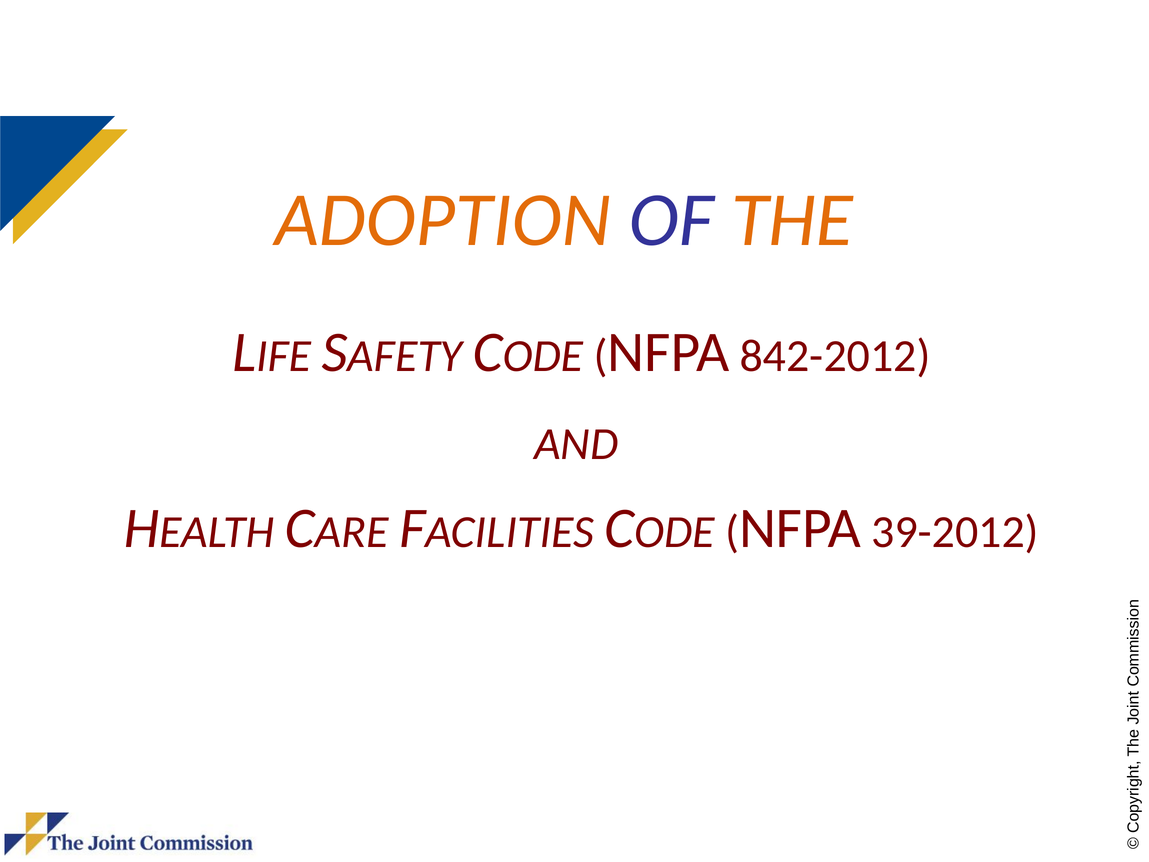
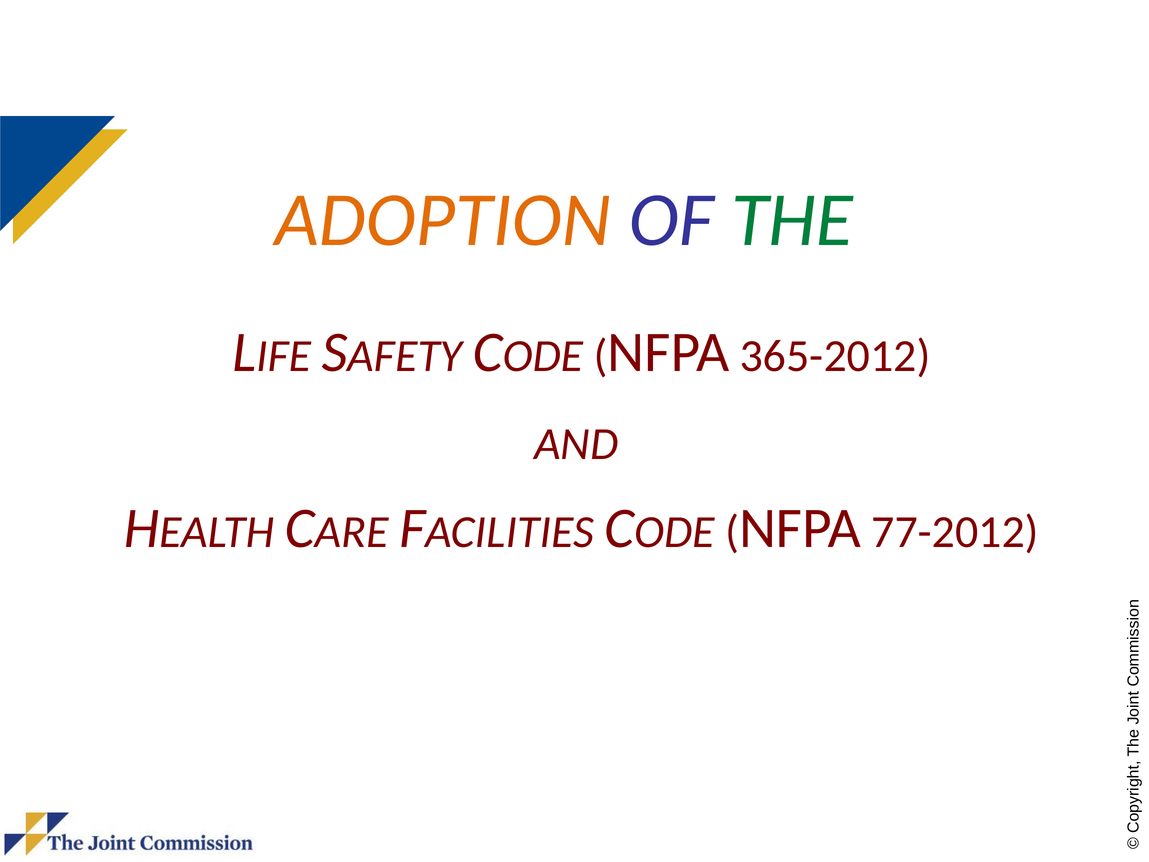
THE colour: orange -> green (792, 220)
842-2012: 842-2012 -> 365-2012 (835, 356)
39-2012: 39-2012 -> 77-2012 (955, 532)
